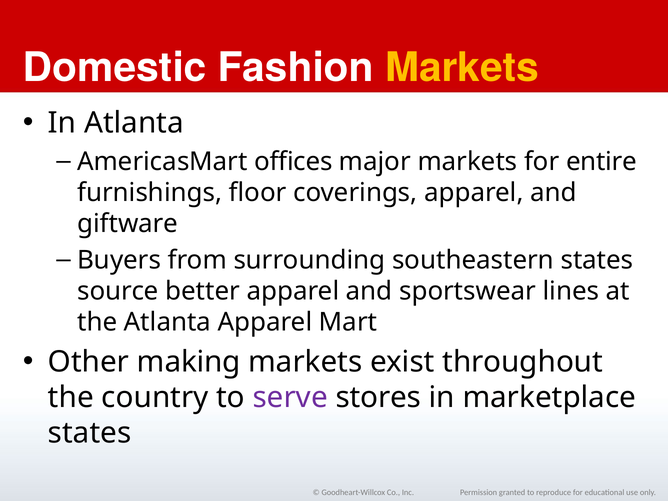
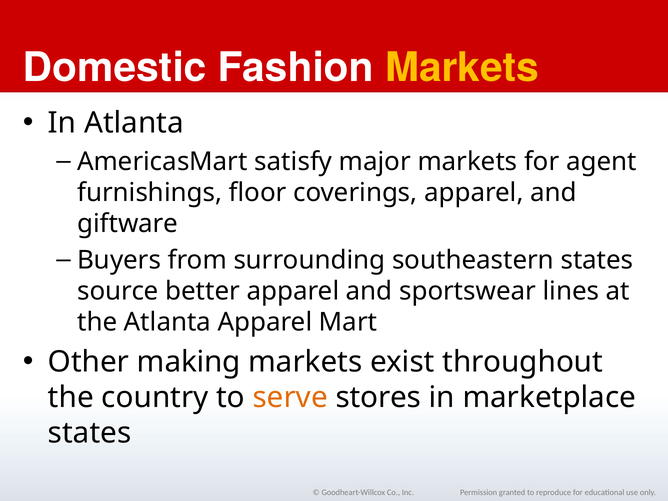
offices: offices -> satisfy (293, 161)
entire: entire -> agent (601, 161)
serve colour: purple -> orange (290, 397)
